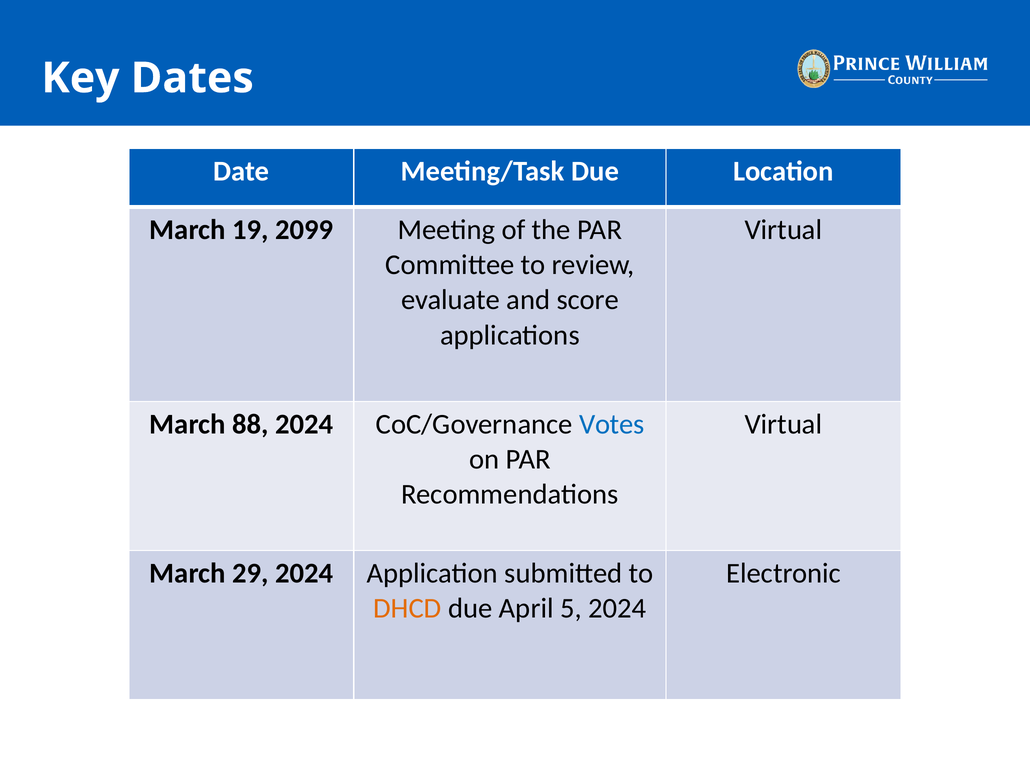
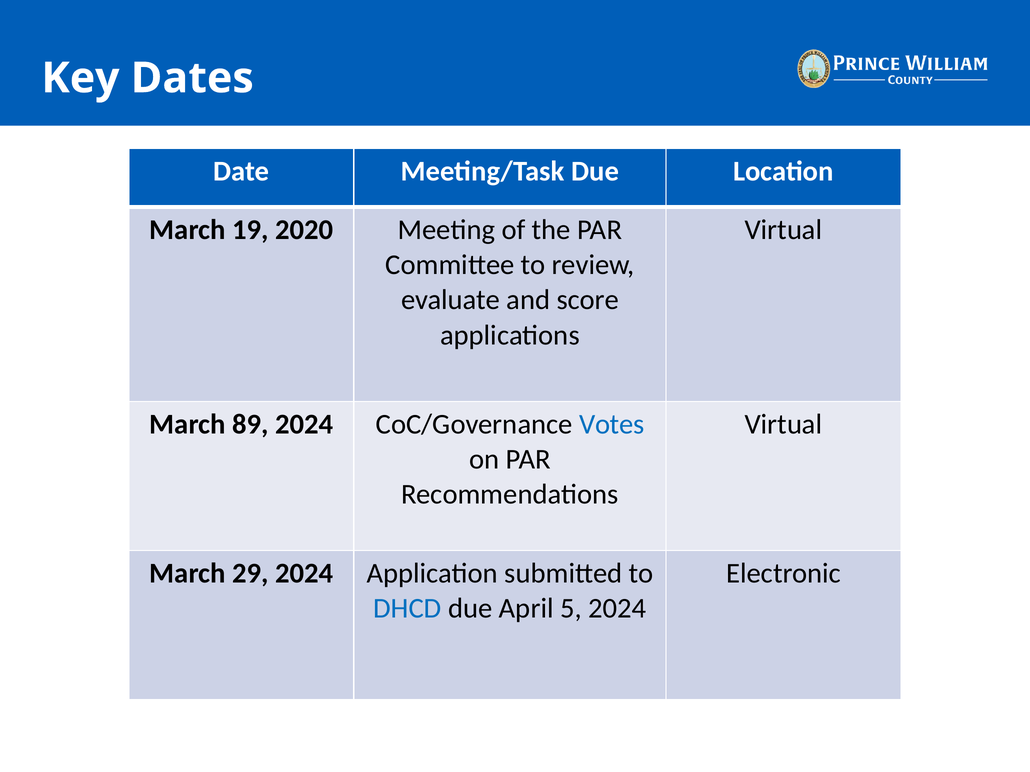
2099: 2099 -> 2020 (304, 230)
88: 88 -> 89 (250, 425)
DHCD colour: orange -> blue (407, 609)
